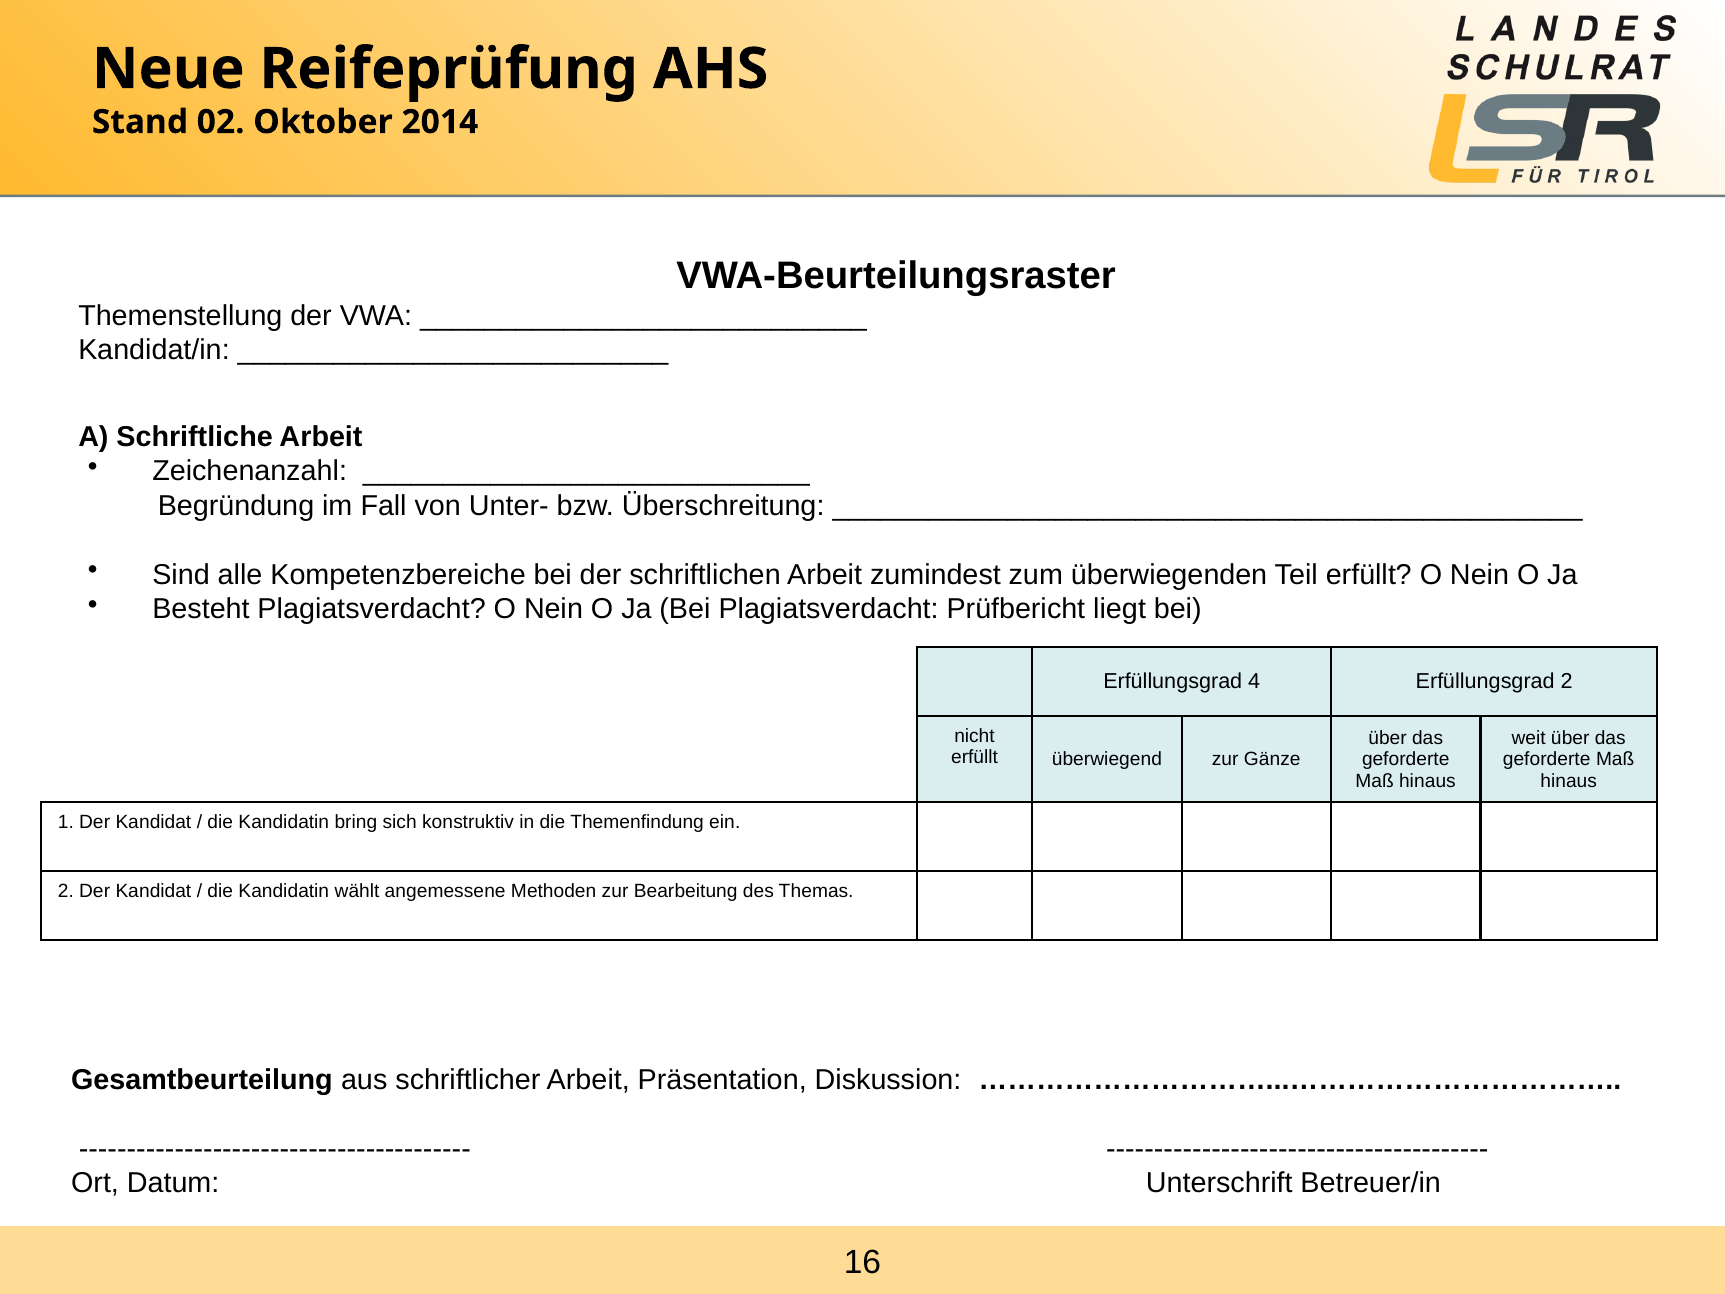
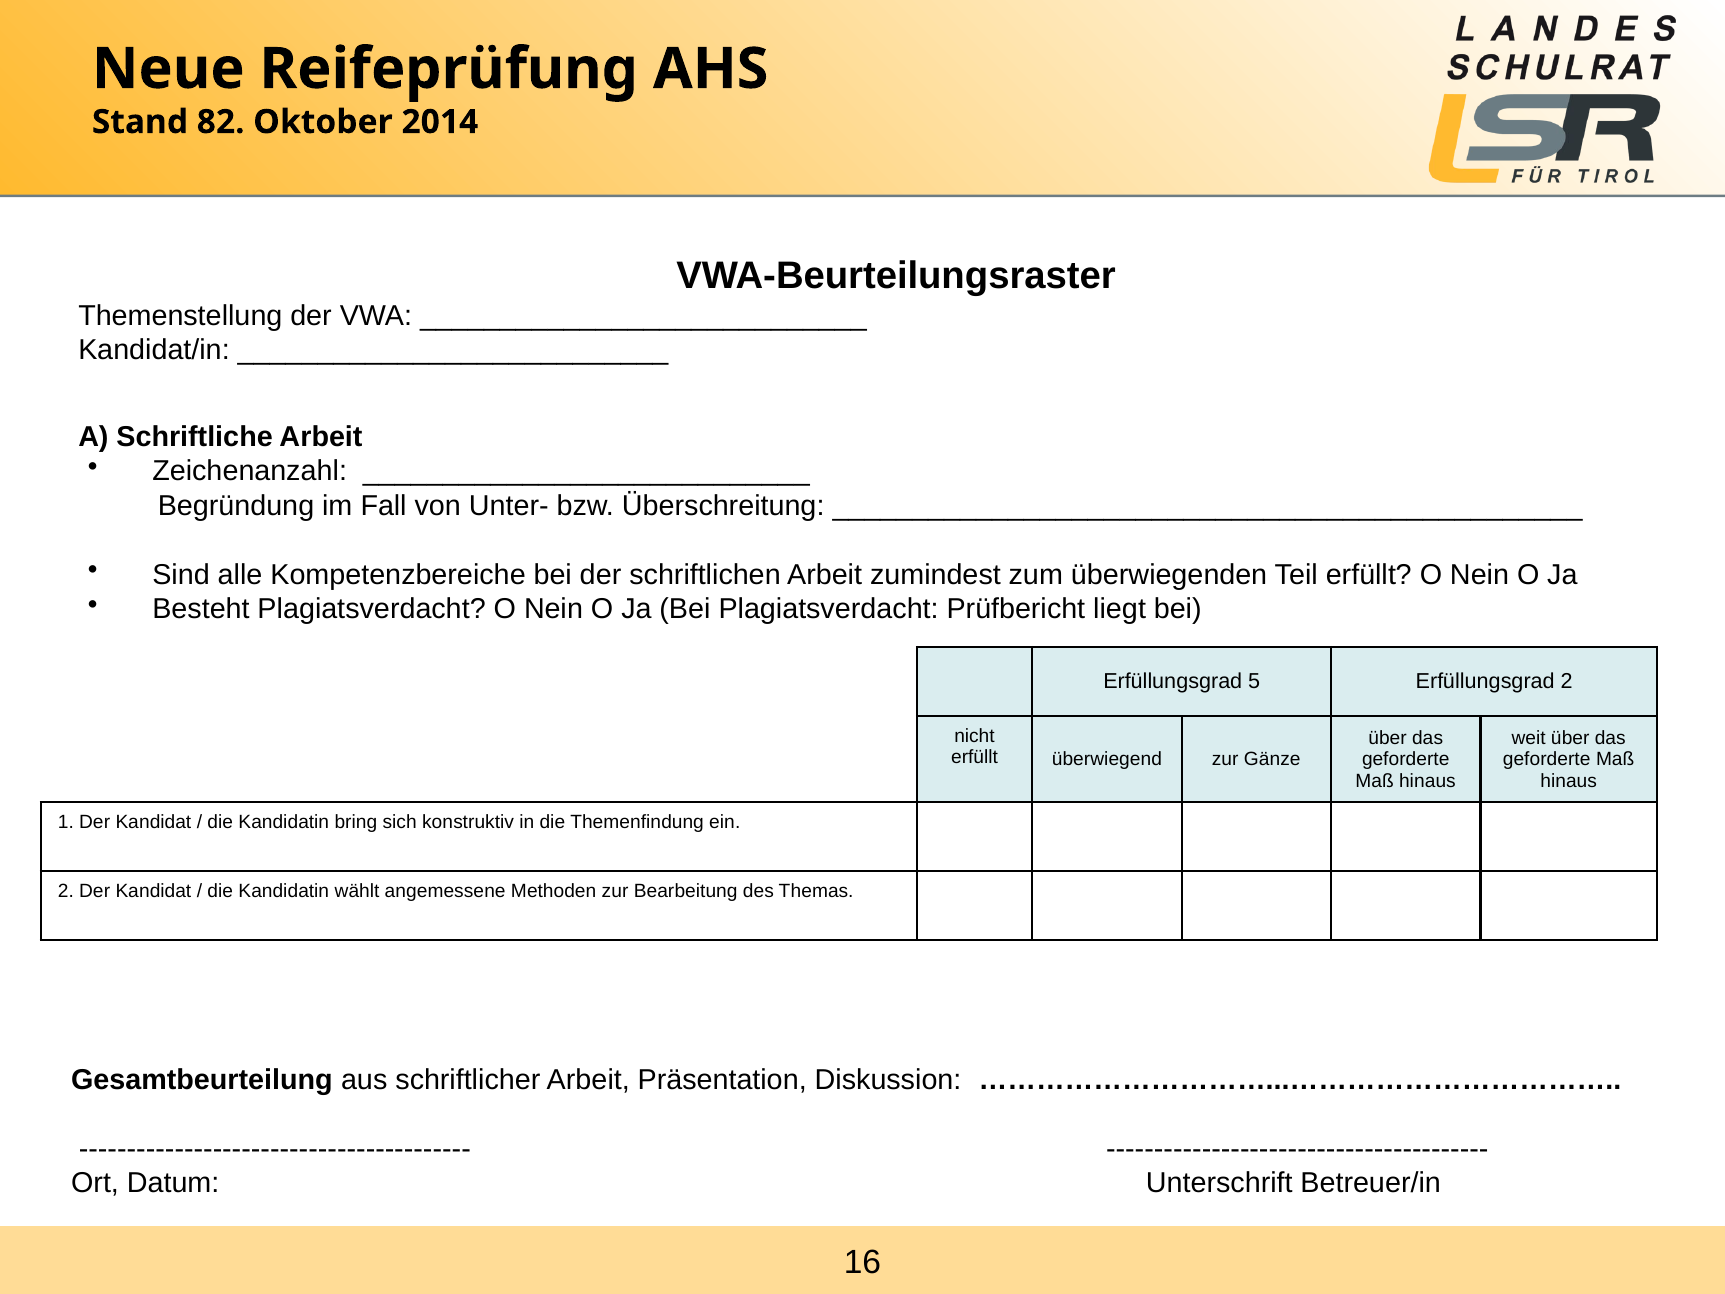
02: 02 -> 82 (221, 122)
4: 4 -> 5 (1254, 682)
